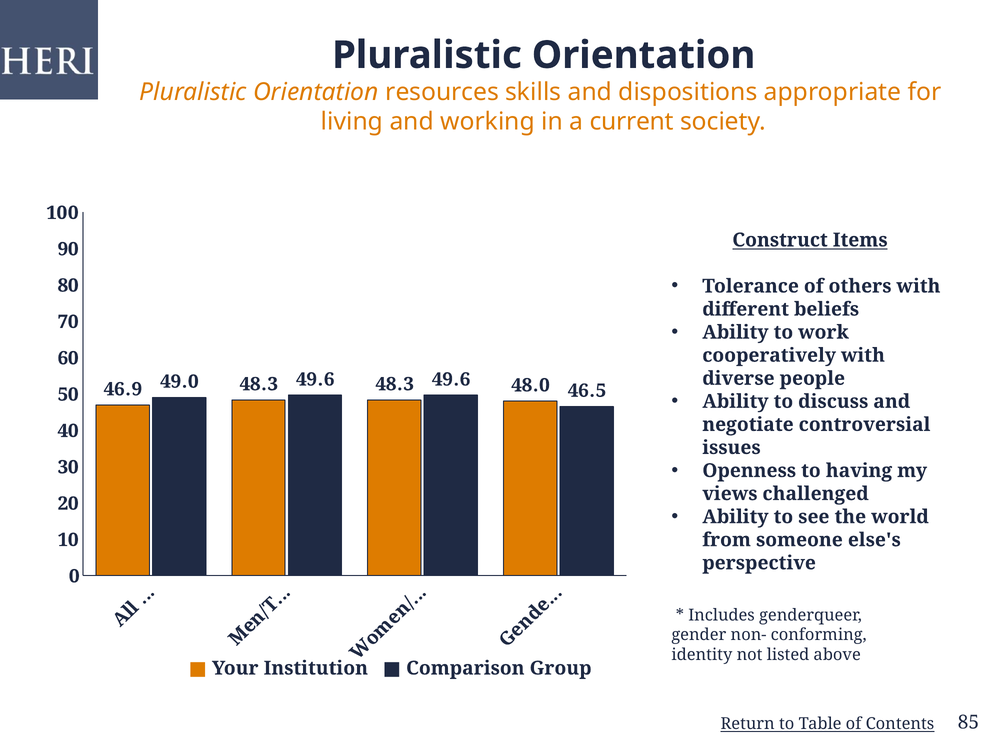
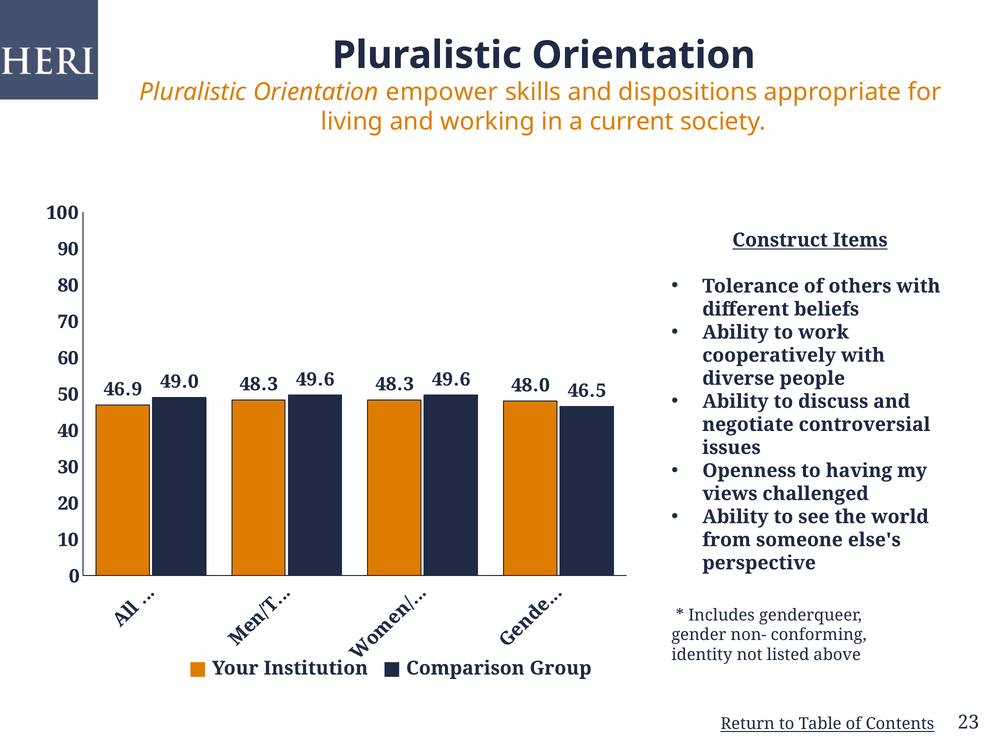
resources: resources -> empower (442, 92)
85: 85 -> 23 (968, 723)
